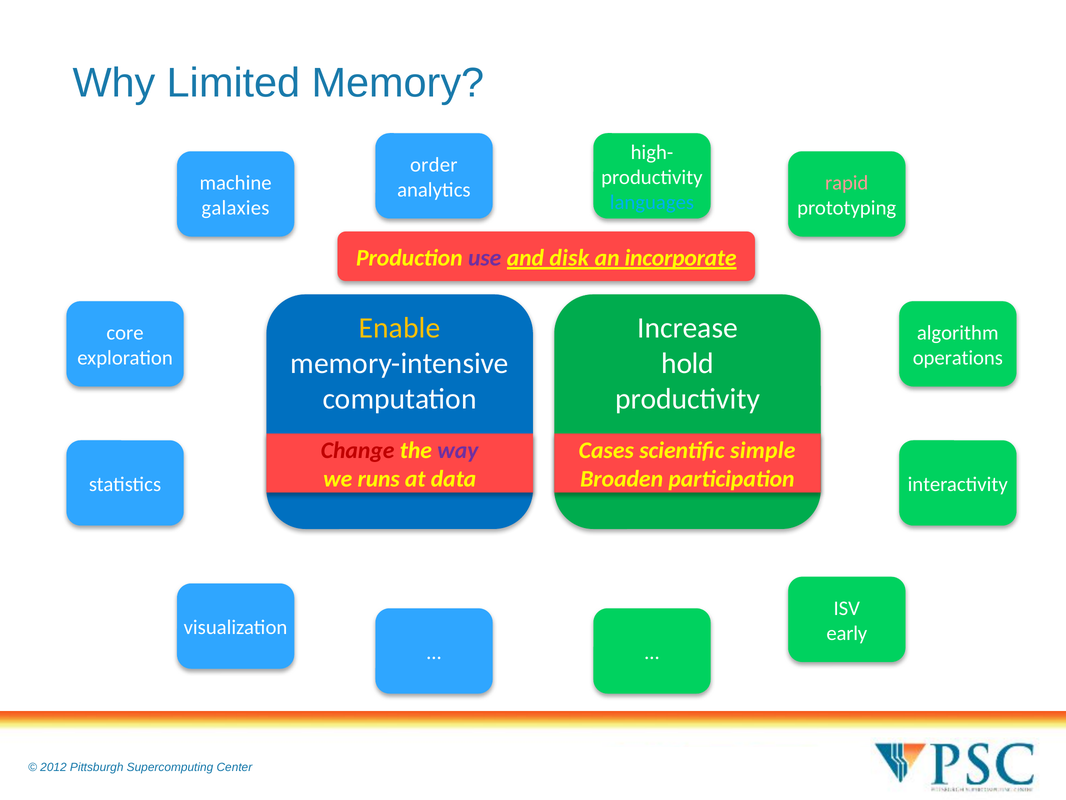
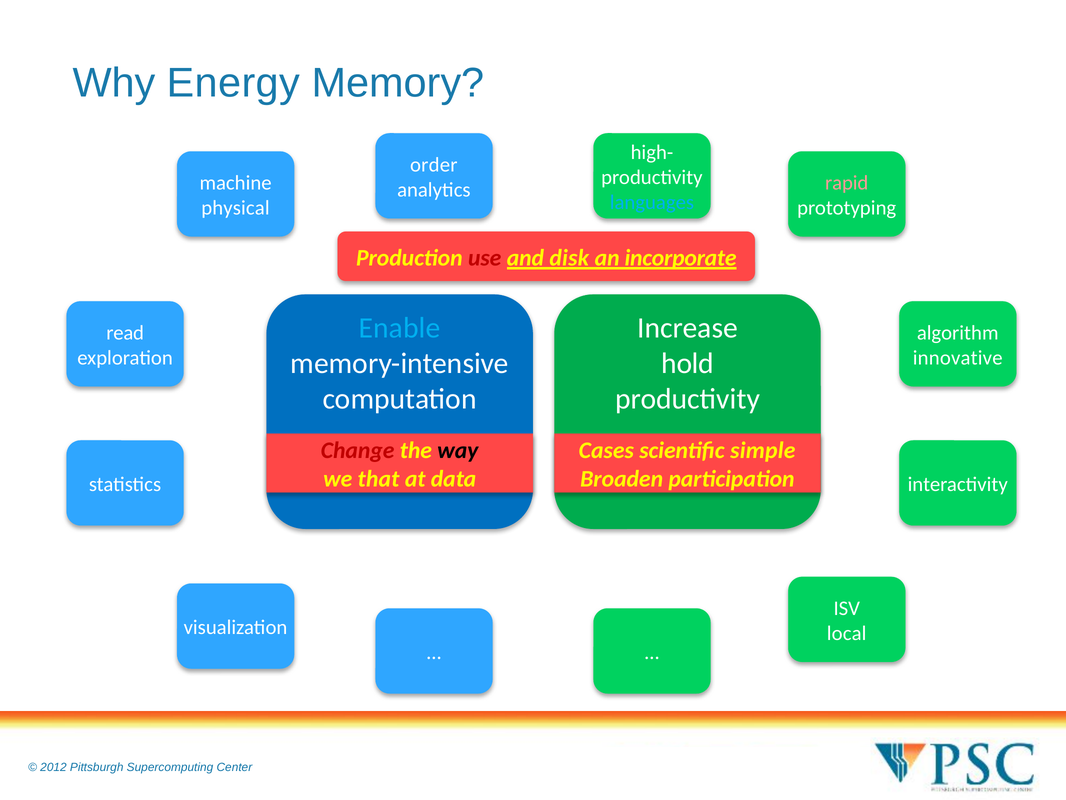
Limited: Limited -> Energy (233, 83)
galaxies: galaxies -> physical (235, 208)
use colour: purple -> red (485, 258)
Enable colour: yellow -> light blue (400, 328)
core: core -> read (125, 333)
operations: operations -> innovative (958, 357)
way colour: purple -> black (458, 450)
runs: runs -> that (379, 479)
early: early -> local (847, 633)
